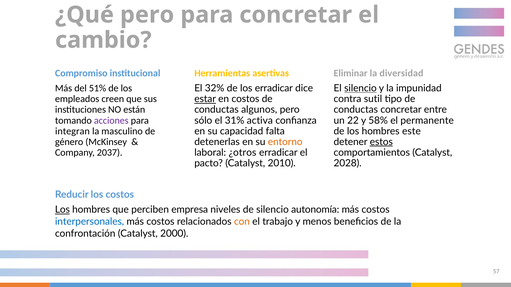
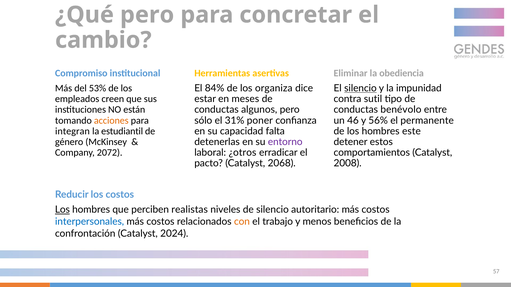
diversidad: diversidad -> obediencia (402, 73)
51%: 51% -> 53% (98, 88)
32%: 32% -> 84% (215, 88)
los erradicar: erradicar -> organiza (274, 88)
estar underline: present -> none (205, 99)
en costos: costos -> meses (245, 99)
conductas concretar: concretar -> benévolo (401, 110)
acciones colour: purple -> orange (111, 121)
activa: activa -> poner (260, 121)
22: 22 -> 46 (353, 121)
58%: 58% -> 56% (378, 121)
masculino: masculino -> estudiantil (122, 131)
entorno colour: orange -> purple (285, 142)
estos underline: present -> none (381, 142)
2037: 2037 -> 2072 (110, 153)
2010: 2010 -> 2068 (282, 163)
2028: 2028 -> 2008 (348, 163)
empresa: empresa -> realistas (190, 210)
autonomía: autonomía -> autoritario (315, 210)
2000: 2000 -> 2024 (174, 234)
